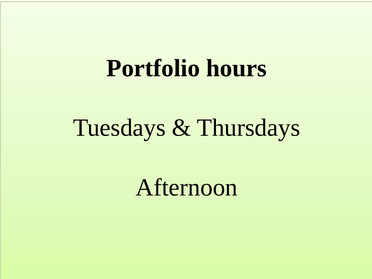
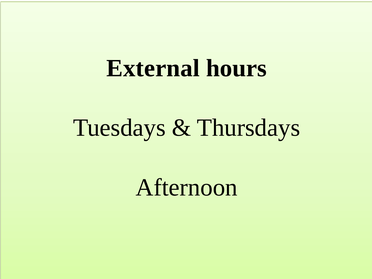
Portfolio: Portfolio -> External (153, 68)
